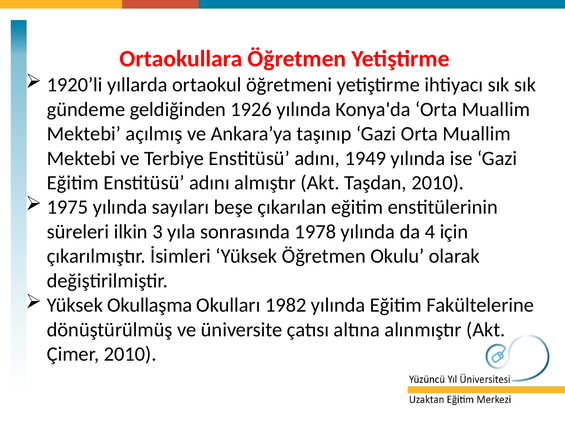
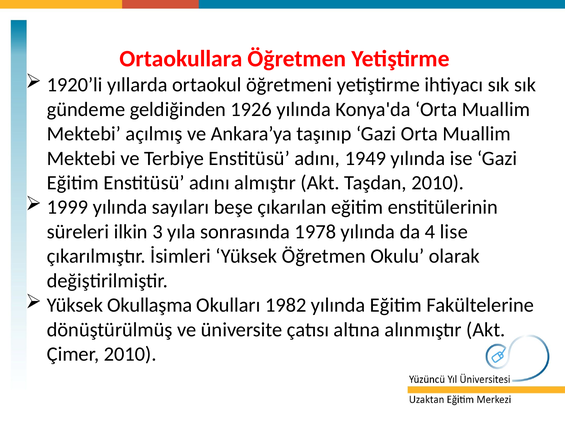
1975: 1975 -> 1999 (67, 208)
için: için -> lise (454, 232)
